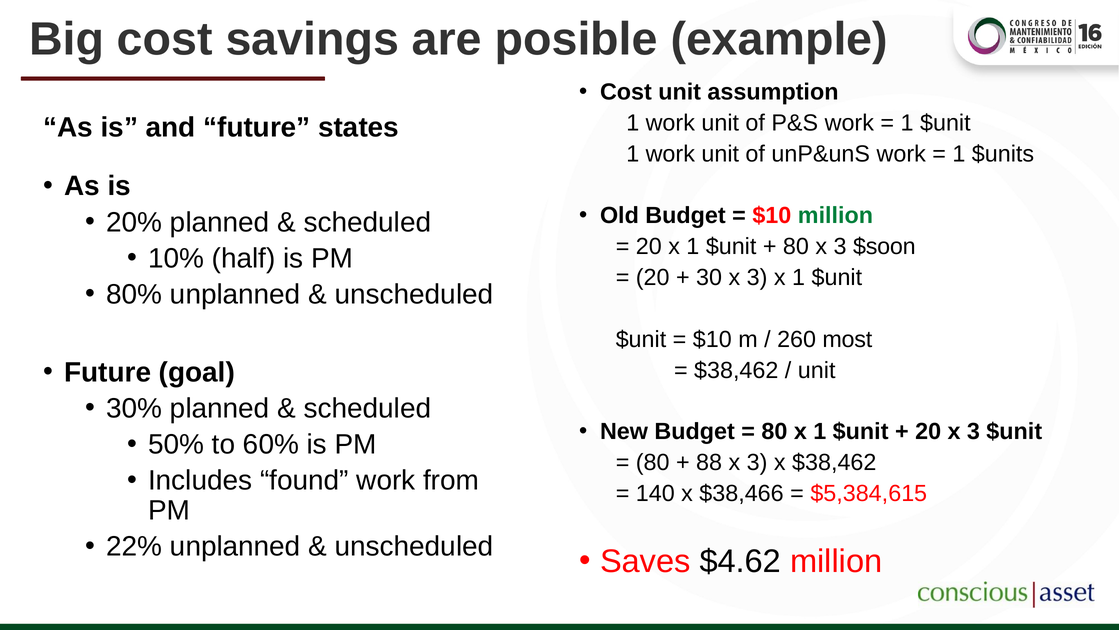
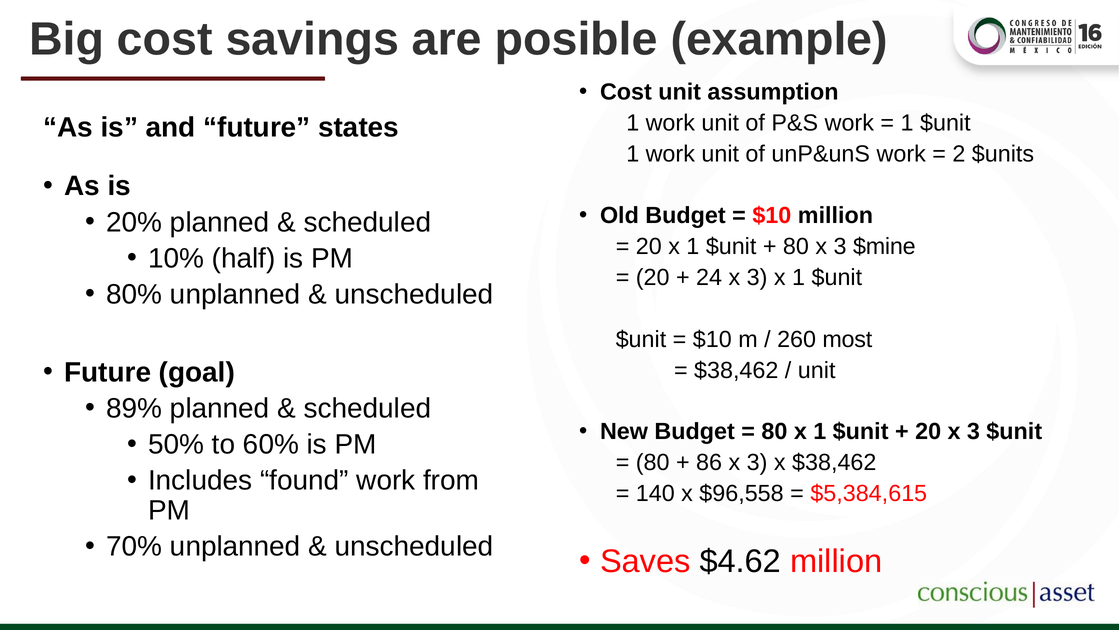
1: 1 -> 2 (959, 154)
million colour: green -> black (835, 215)
$soon: $soon -> $mine (884, 246)
30: 30 -> 24 (709, 277)
30%: 30% -> 89% (134, 408)
88: 88 -> 86 (709, 462)
$38,466: $38,466 -> $96,558 (742, 493)
22%: 22% -> 70% (134, 546)
